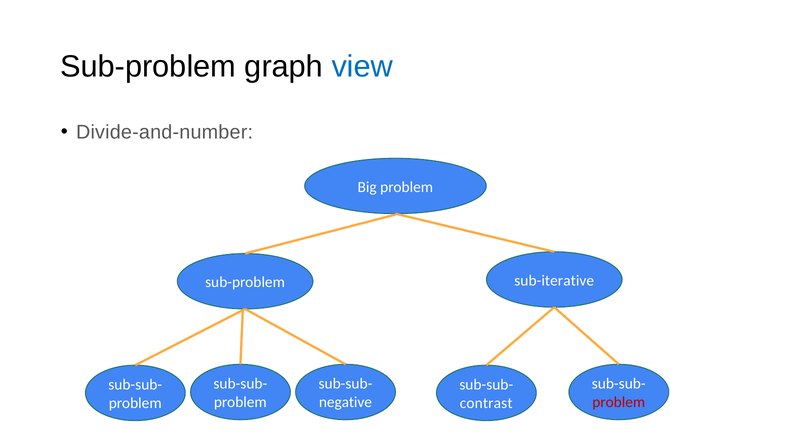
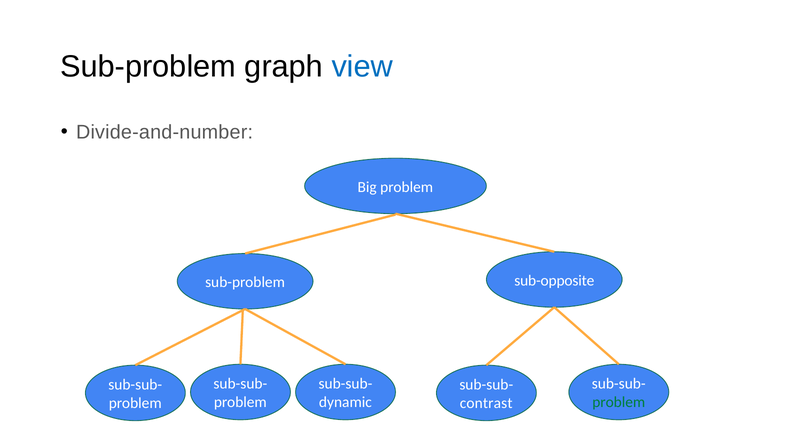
sub-iterative: sub-iterative -> sub-opposite (554, 281)
negative: negative -> dynamic (345, 402)
problem colour: red -> green (619, 402)
